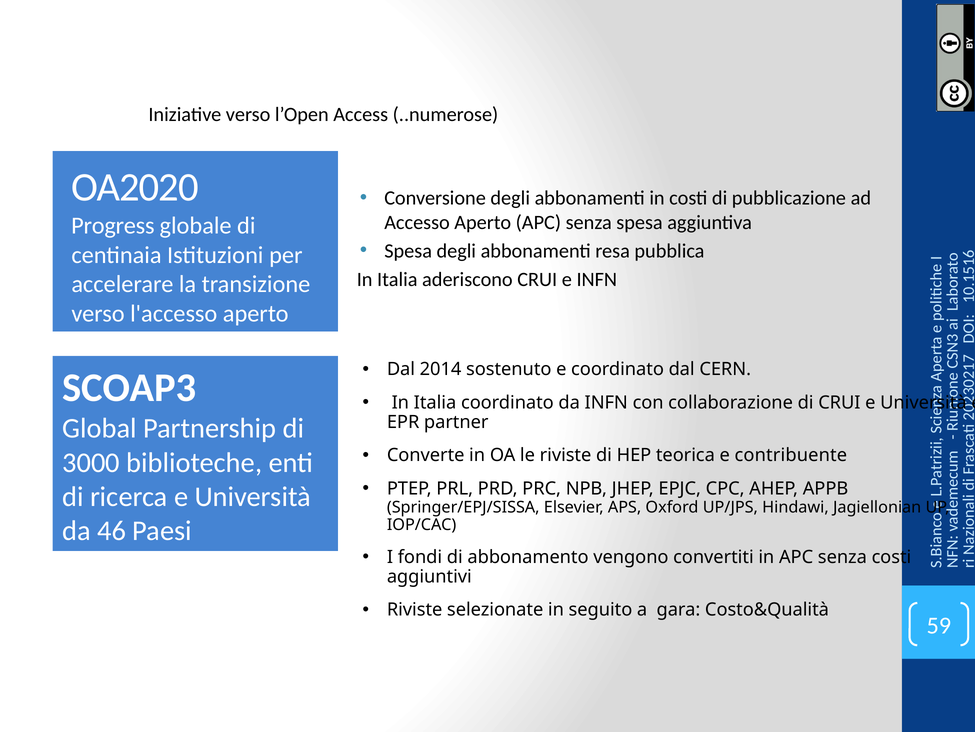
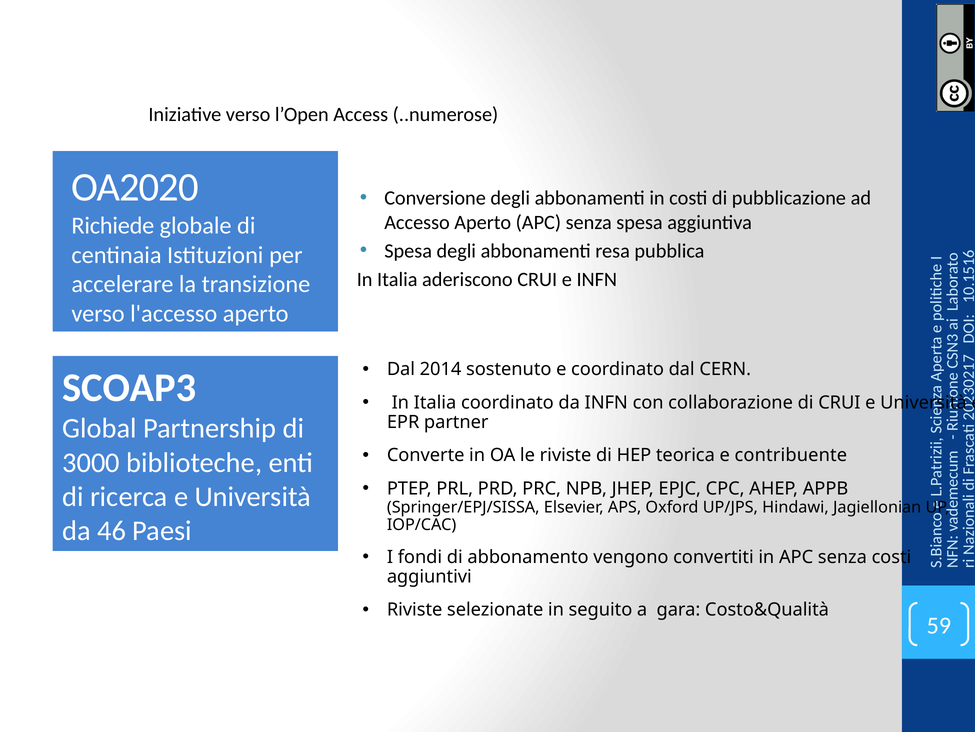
Progress: Progress -> Richiede (113, 226)
